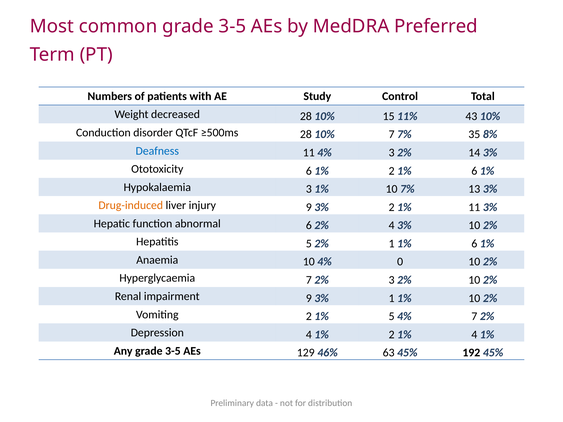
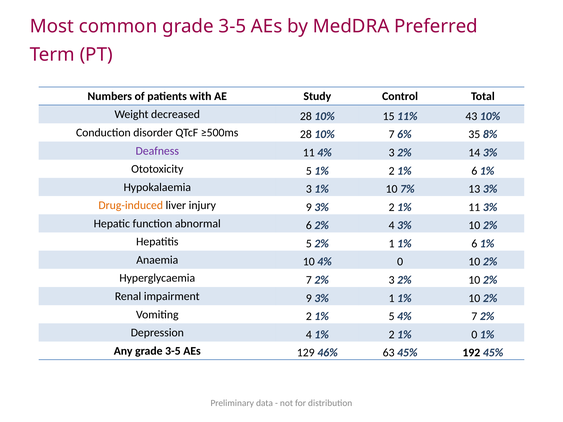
7 7%: 7% -> 6% (404, 135)
Deafness colour: blue -> purple (157, 151)
Ototoxicity 6: 6 -> 5 (309, 171)
1% 4: 4 -> 0 (474, 335)
